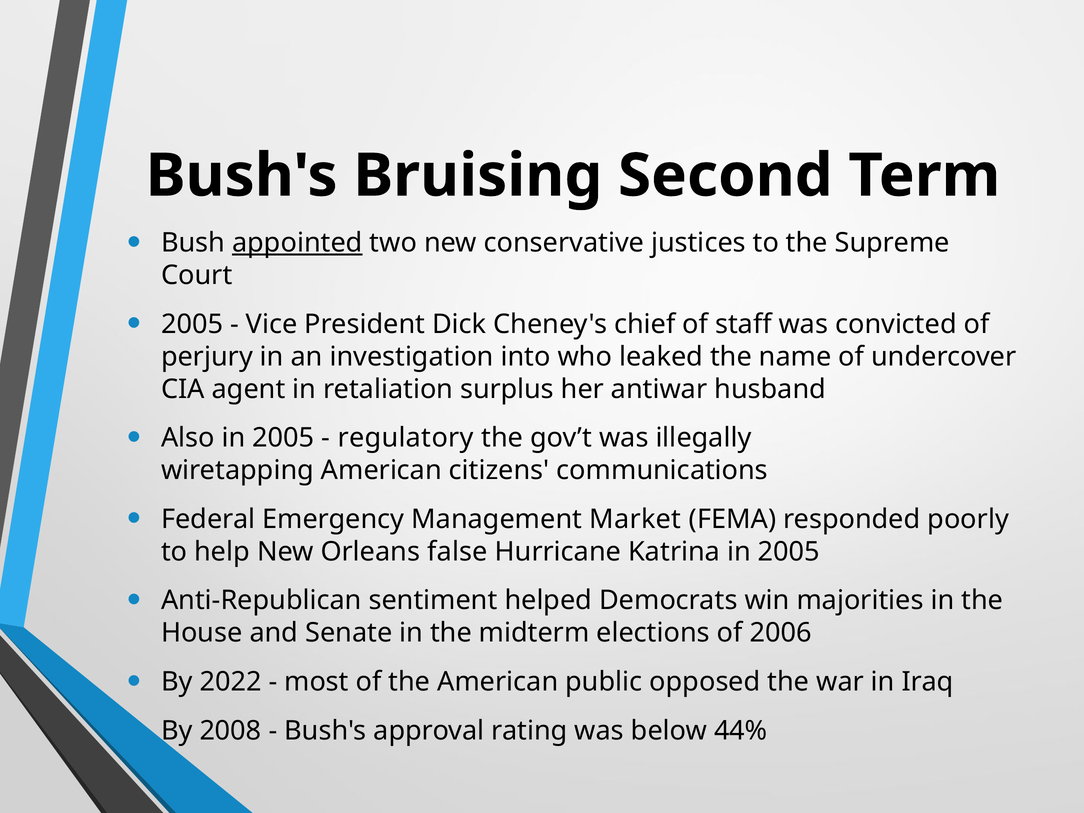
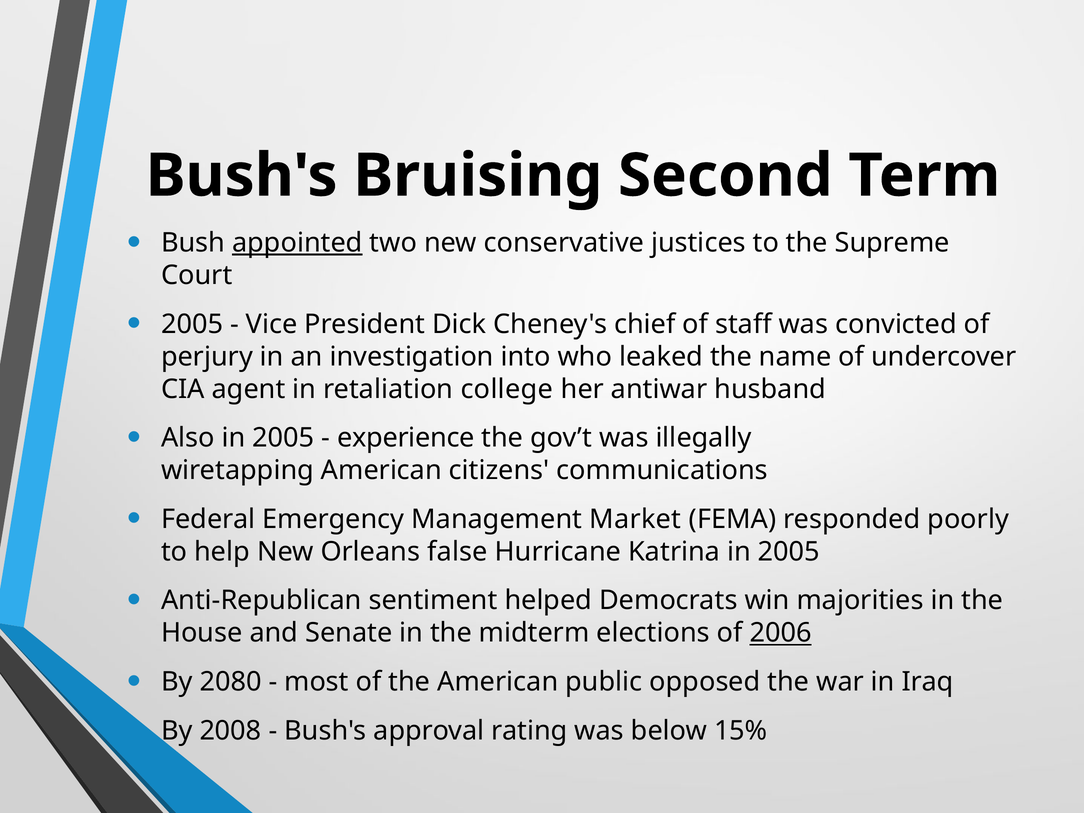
surplus: surplus -> college (507, 389)
regulatory: regulatory -> experience (406, 438)
2006 underline: none -> present (781, 633)
2022: 2022 -> 2080 (231, 682)
44%: 44% -> 15% (741, 731)
